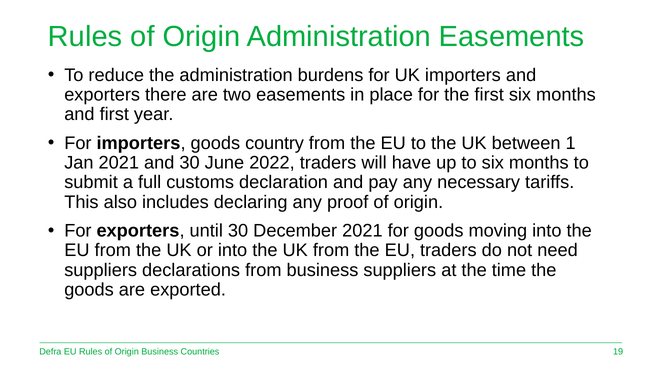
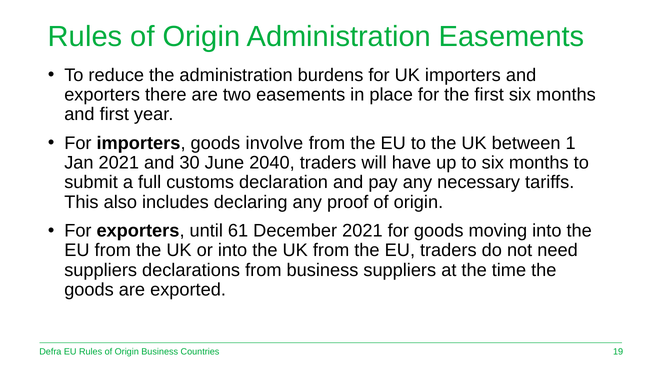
country: country -> involve (274, 143)
2022: 2022 -> 2040 (272, 163)
until 30: 30 -> 61 (238, 231)
